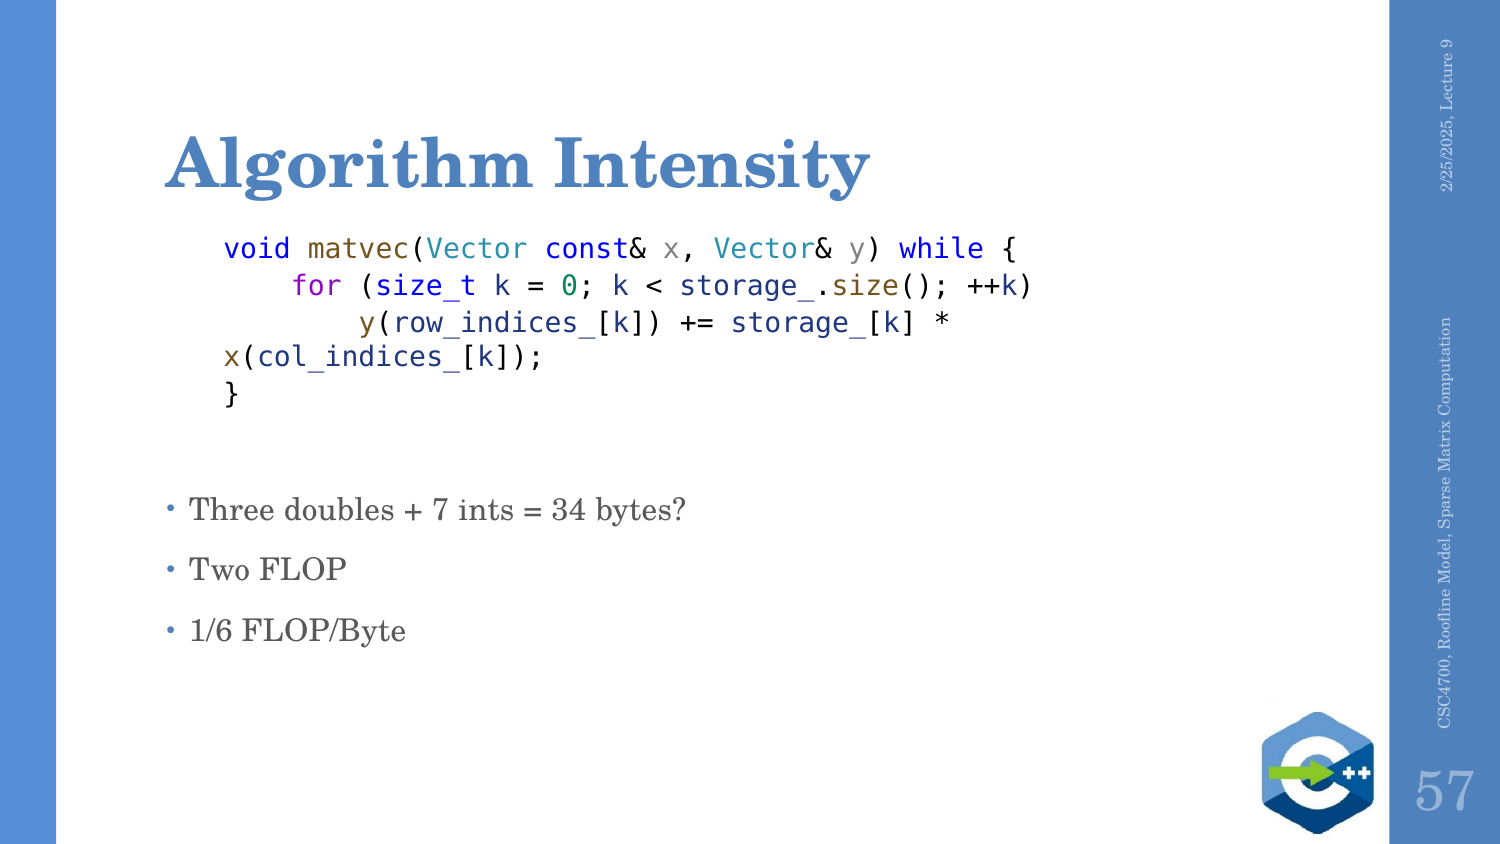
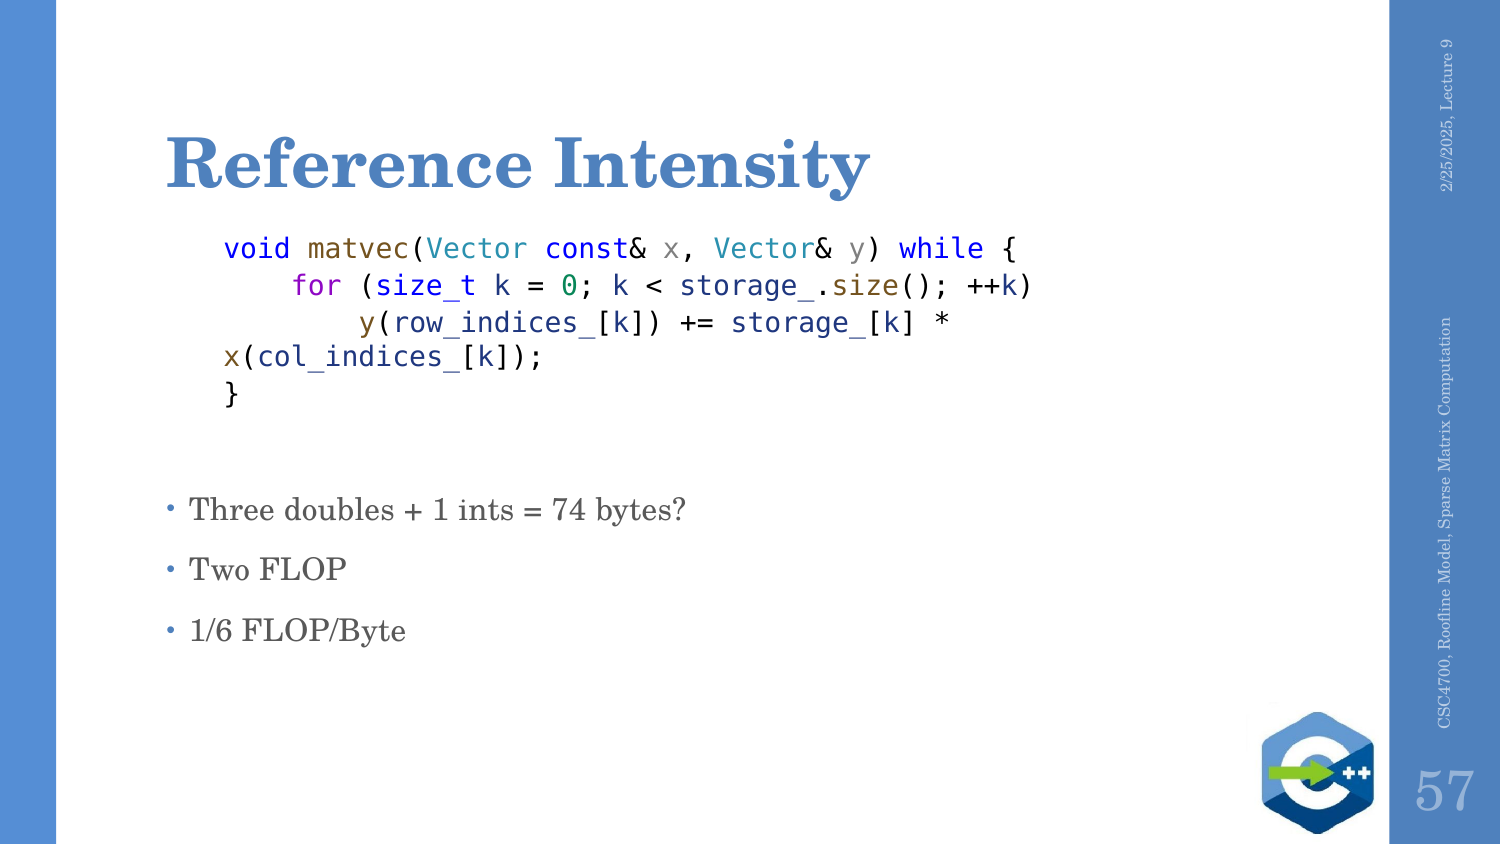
Algorithm: Algorithm -> Reference (350, 165)
7: 7 -> 1 (441, 510)
34: 34 -> 74 (569, 510)
